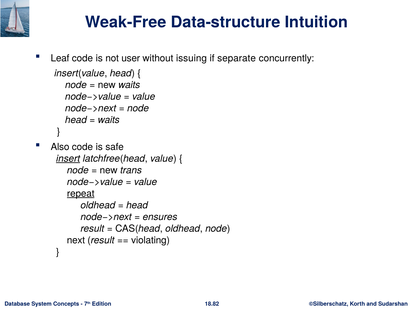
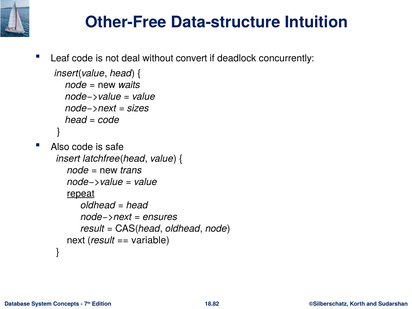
Weak-Free: Weak-Free -> Other-Free (126, 22)
user: user -> deal (131, 58)
issuing: issuing -> convert (192, 58)
separate: separate -> deadlock (237, 58)
node: node -> sizes (138, 108)
waits: waits -> code (109, 120)
insert underline: present -> none (68, 158)
violating: violating -> variable (150, 240)
